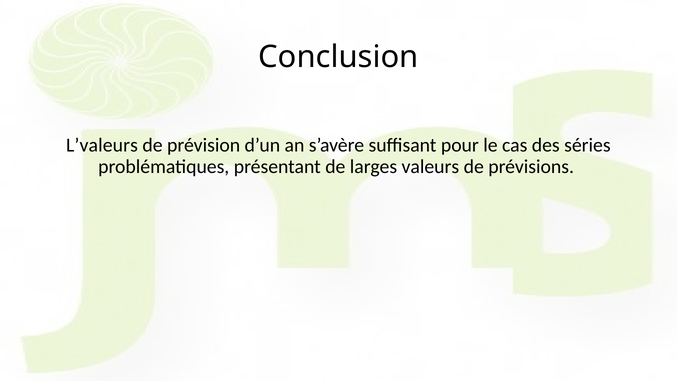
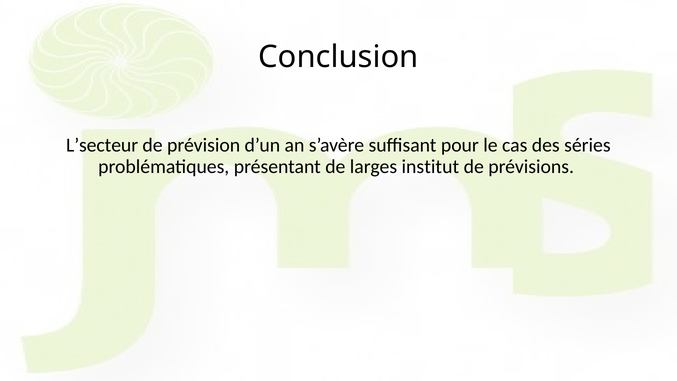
L’valeurs: L’valeurs -> L’secteur (102, 145)
valeurs: valeurs -> institut (430, 167)
